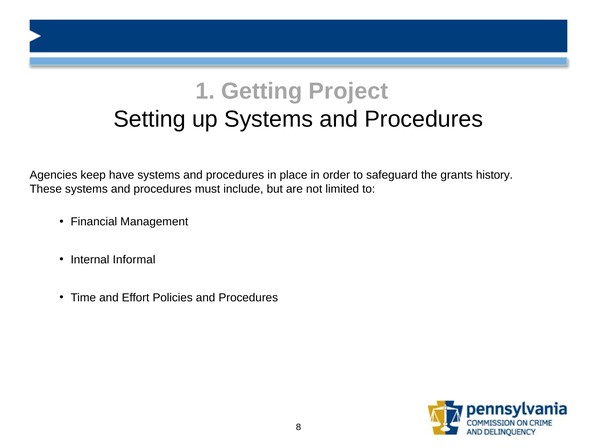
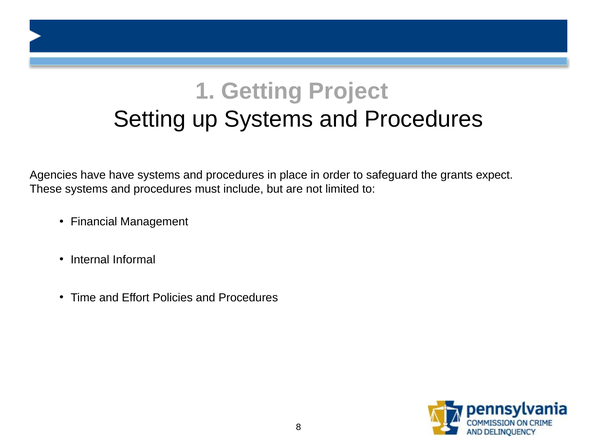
Agencies keep: keep -> have (93, 175)
history: history -> expect (494, 175)
